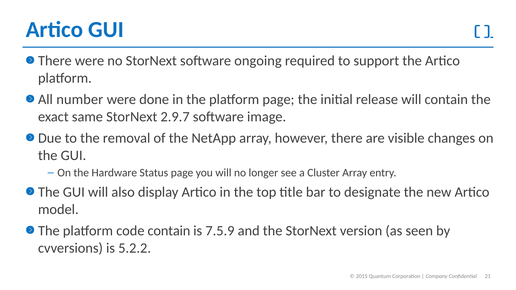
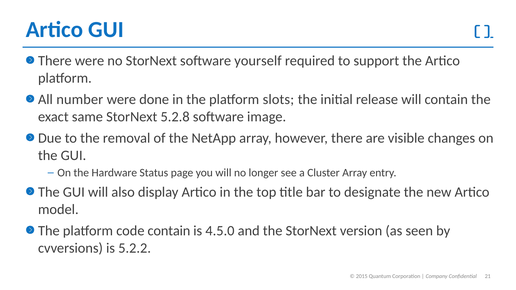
ongoing: ongoing -> yourself (258, 61)
platform page: page -> slots (278, 100)
2.9.7: 2.9.7 -> 5.2.8 (175, 117)
7.5.9: 7.5.9 -> 4.5.0 (220, 231)
